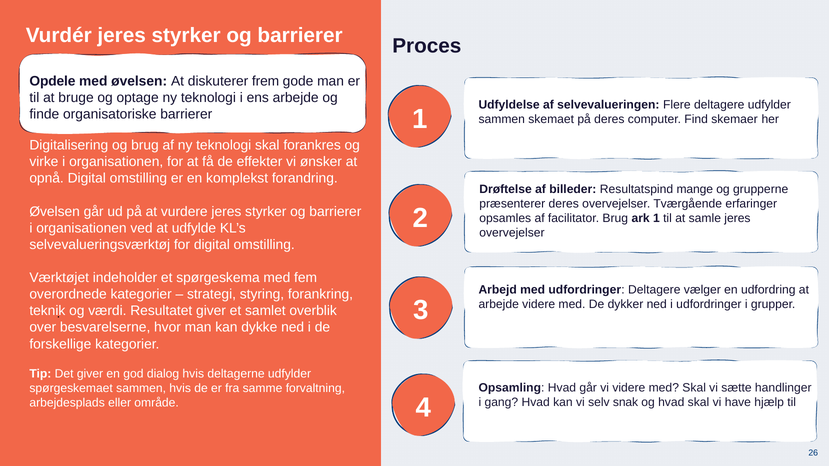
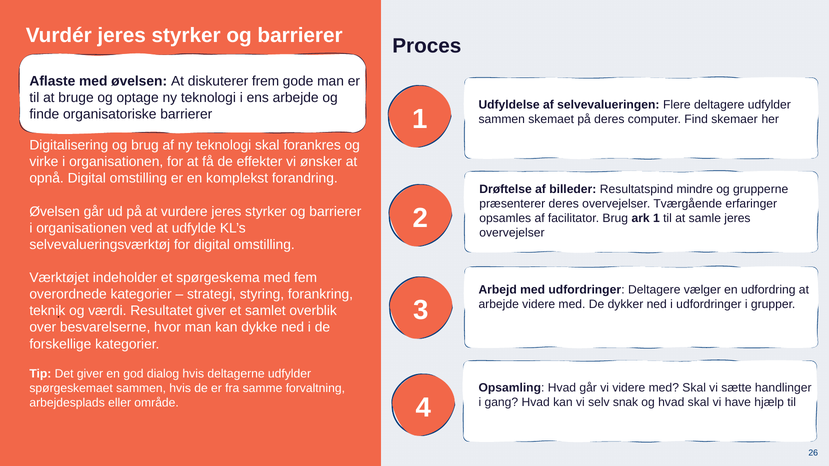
Opdele: Opdele -> Aflaste (52, 81)
mange: mange -> mindre (695, 190)
